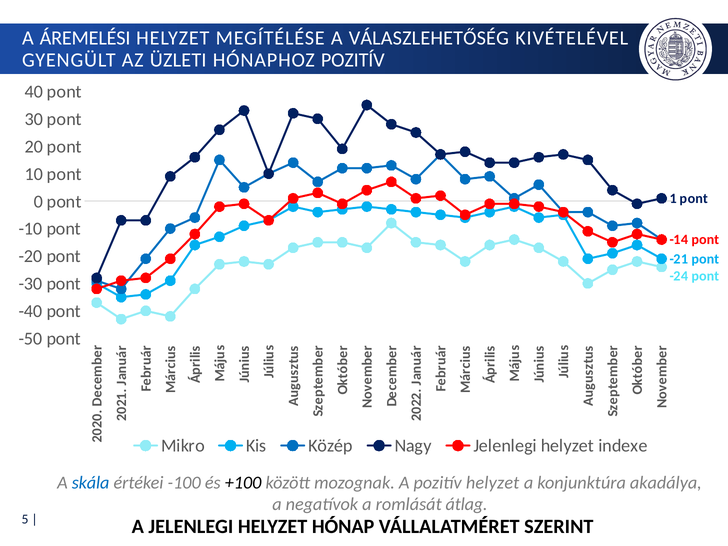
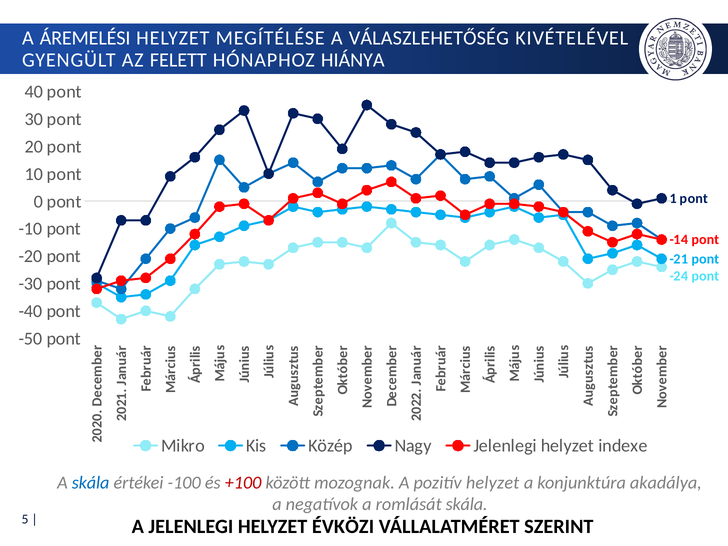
ÜZLETI: ÜZLETI -> FELETT (178, 60)
HÓNAPHOZ POZITÍV: POZITÍV -> HIÁNYA (353, 60)
+100 colour: black -> red (243, 482)
romlását átlag: átlag -> skála (467, 504)
HÓNAP: HÓNAP -> ÉVKÖZI (343, 527)
